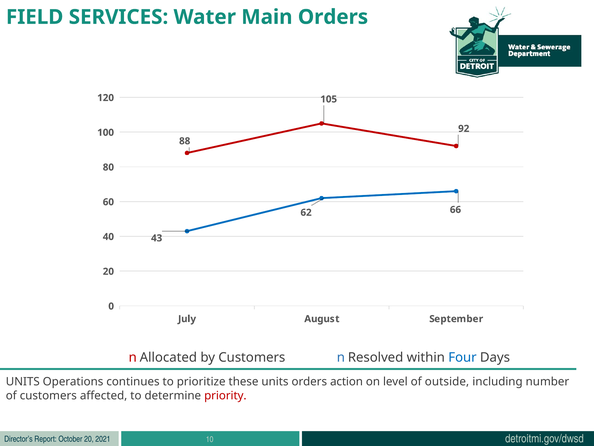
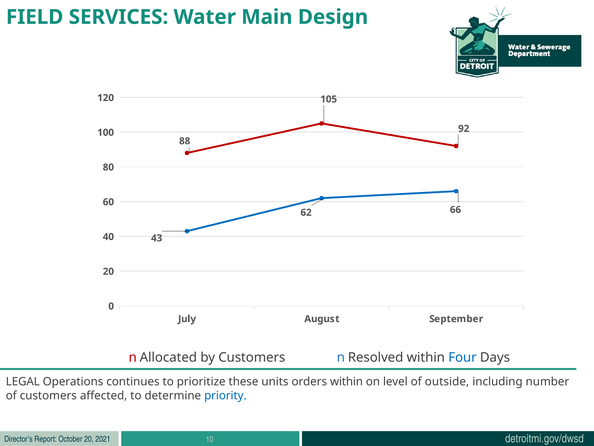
Main Orders: Orders -> Design (333, 17)
UNITS: UNITS -> LEGAL (23, 381)
orders action: action -> within (347, 381)
priority colour: red -> blue (225, 395)
